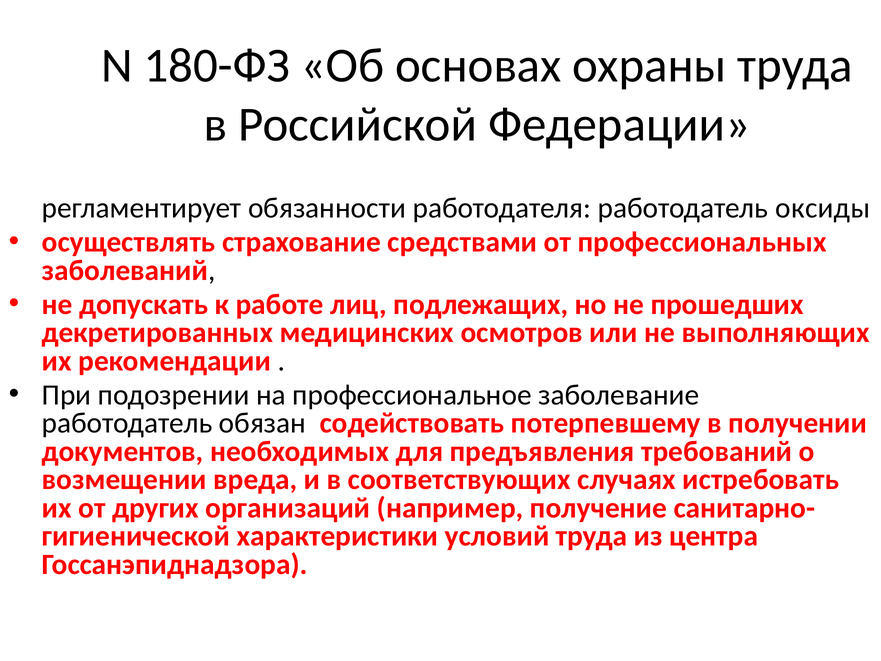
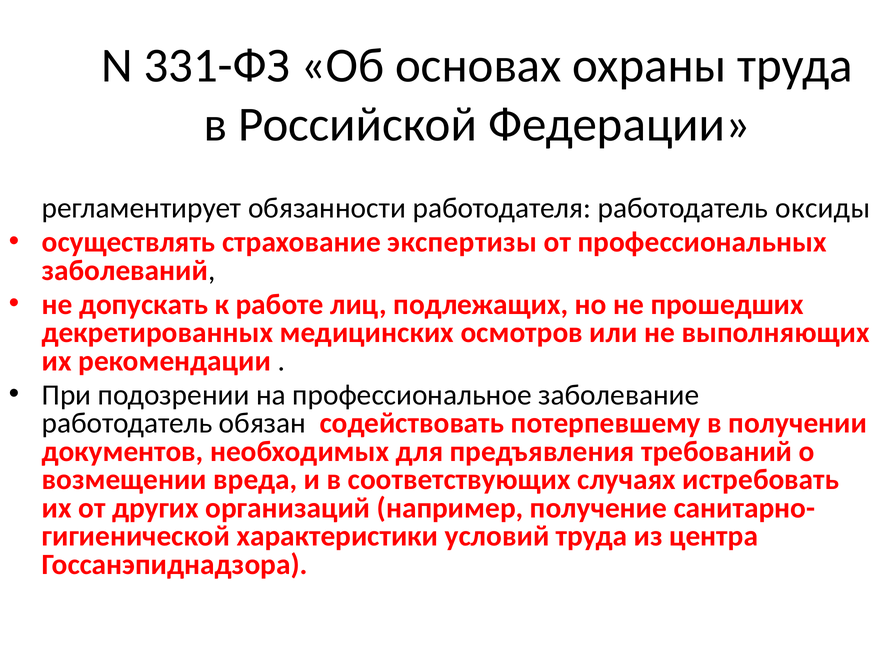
180-ФЗ: 180-ФЗ -> 331-ФЗ (217, 66)
средствами: средствами -> экспертизы (462, 242)
